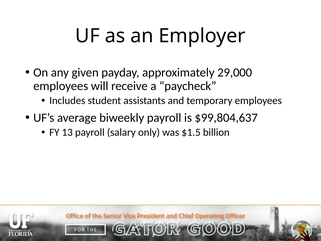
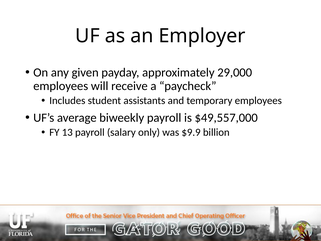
$99,804,637: $99,804,637 -> $49,557,000 (226, 118)
$1.5: $1.5 -> $9.9 (191, 132)
